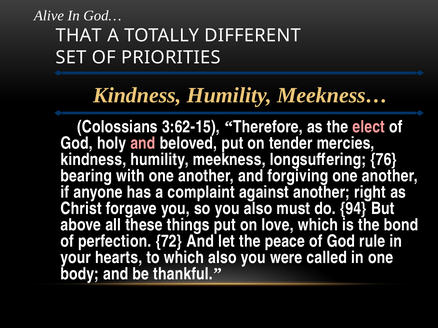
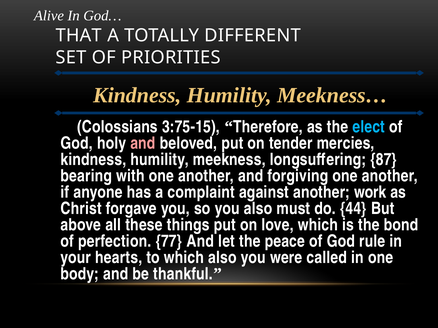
3:62-15: 3:62-15 -> 3:75-15 (191, 127)
elect colour: pink -> light blue (369, 127)
76: 76 -> 87 (384, 160)
right: right -> work (370, 193)
94: 94 -> 44 (353, 209)
72: 72 -> 77 (169, 242)
